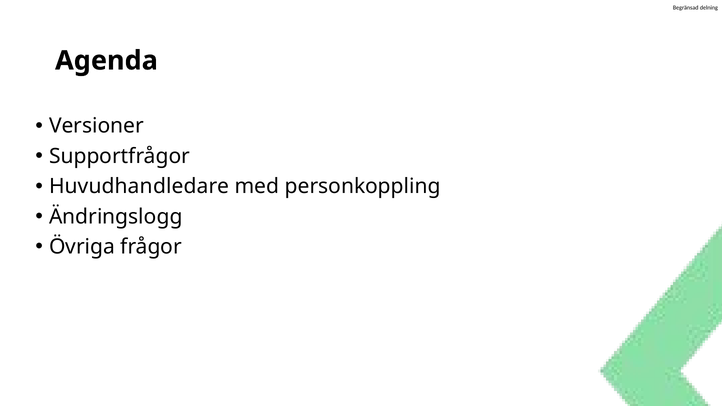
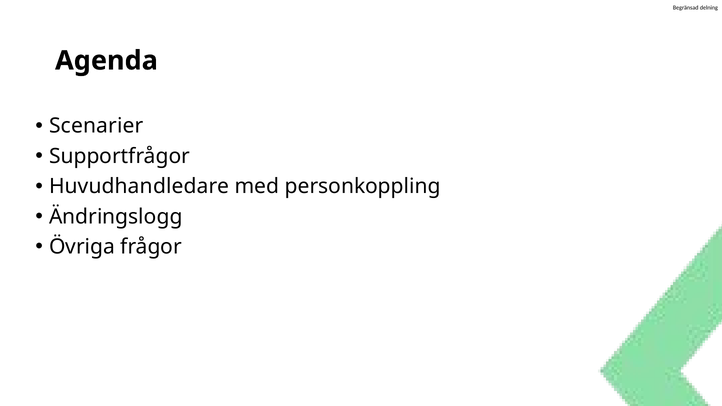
Versioner: Versioner -> Scenarier (96, 126)
